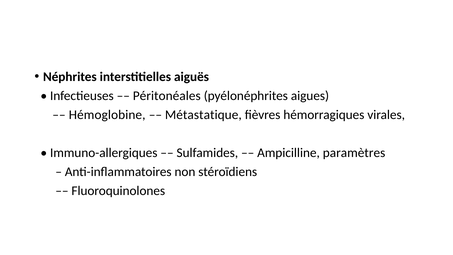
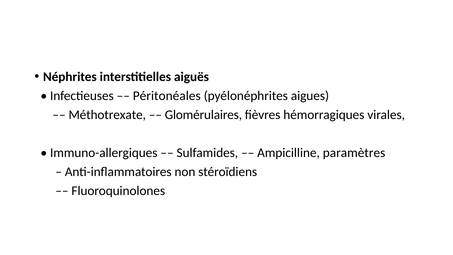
Hémoglobine: Hémoglobine -> Méthotrexate (107, 115)
Métastatique: Métastatique -> Glomérulaires (203, 115)
